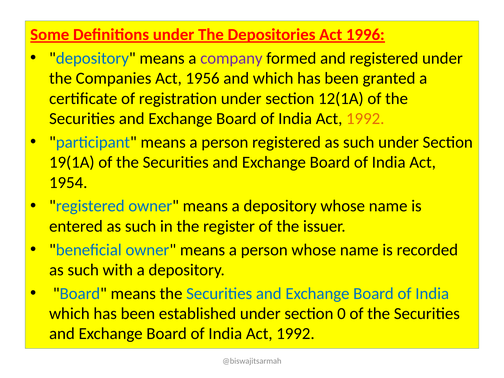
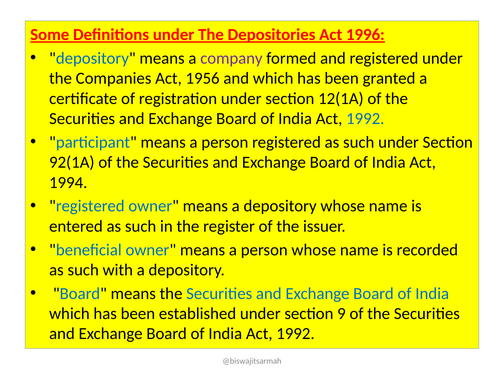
1992 colour: orange -> blue (365, 119)
19(1A: 19(1A -> 92(1A (72, 162)
1954: 1954 -> 1994 (68, 183)
0: 0 -> 9 (341, 314)
